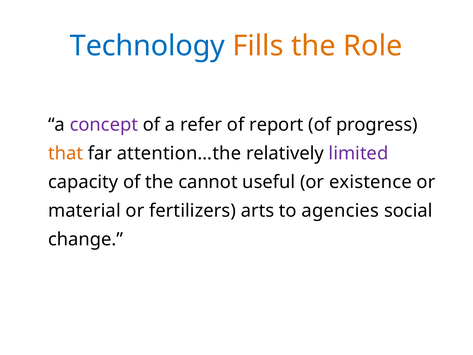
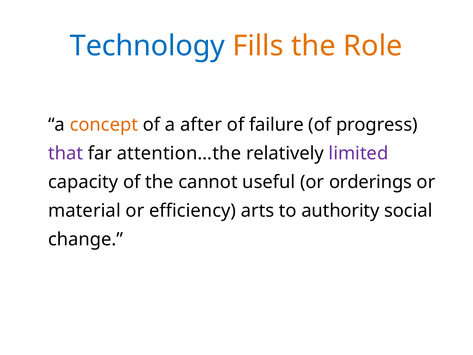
concept colour: purple -> orange (104, 125)
refer: refer -> after (201, 125)
report: report -> failure (276, 125)
that colour: orange -> purple (66, 153)
existence: existence -> orderings (371, 182)
fertilizers: fertilizers -> efficiency (193, 211)
agencies: agencies -> authority (340, 211)
